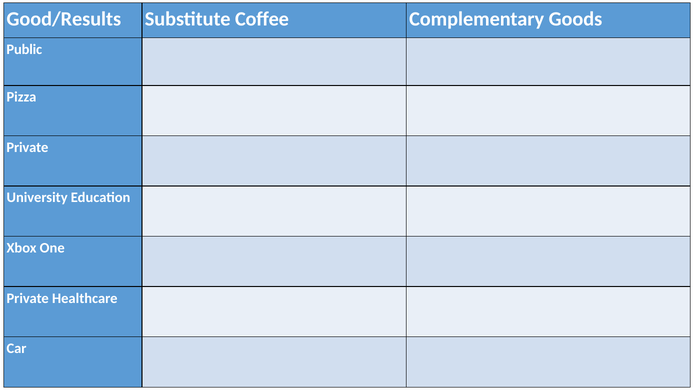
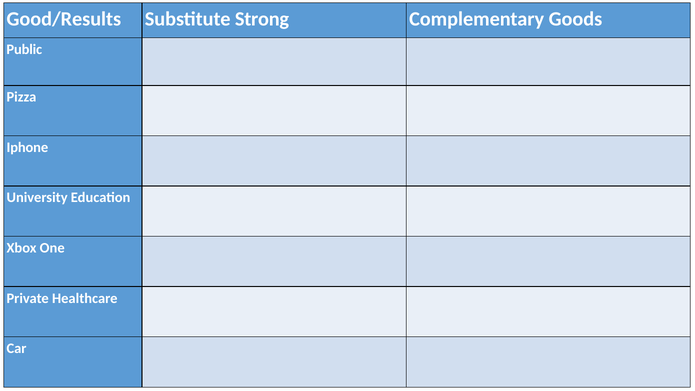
Coffee: Coffee -> Strong (262, 19)
Private: Private -> Iphone (27, 147)
